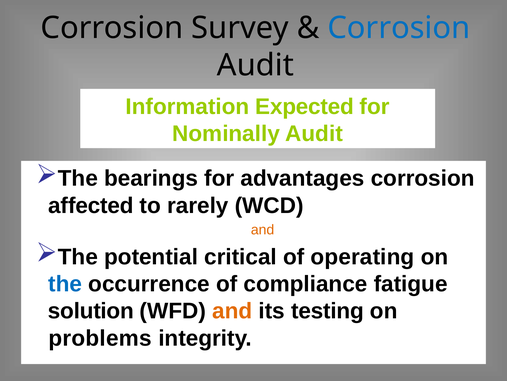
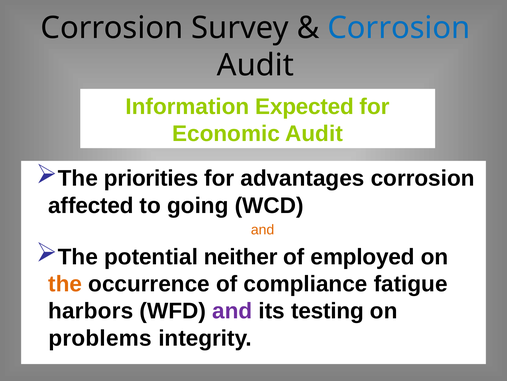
Nominally: Nominally -> Economic (226, 133)
bearings: bearings -> priorities (151, 178)
rarely: rarely -> going (198, 205)
critical: critical -> neither (241, 256)
operating: operating -> employed (363, 256)
the colour: blue -> orange (65, 283)
solution: solution -> harbors (91, 311)
and colour: orange -> purple (232, 311)
